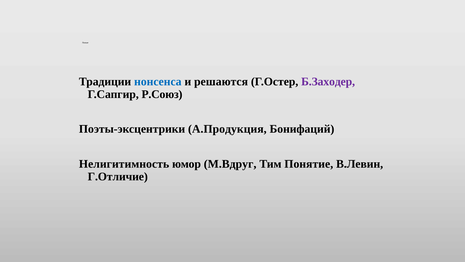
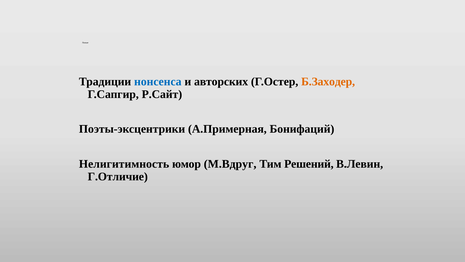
решаются: решаются -> авторских (221, 82)
Б.Заходер colour: purple -> orange (328, 82)
Р.Союз: Р.Союз -> Р.Сайт (162, 94)
А.Продукция: А.Продукция -> А.Примерная (227, 129)
Понятие: Понятие -> Решений (309, 164)
